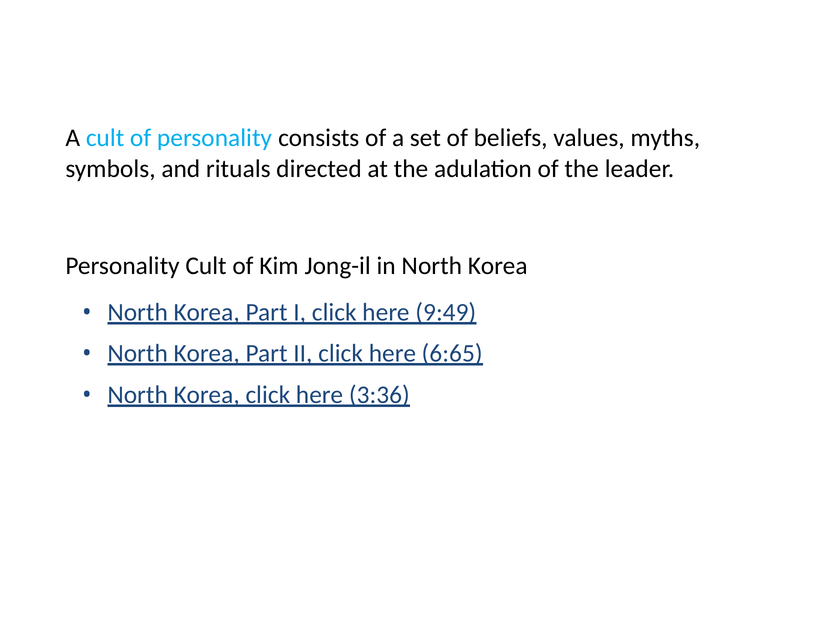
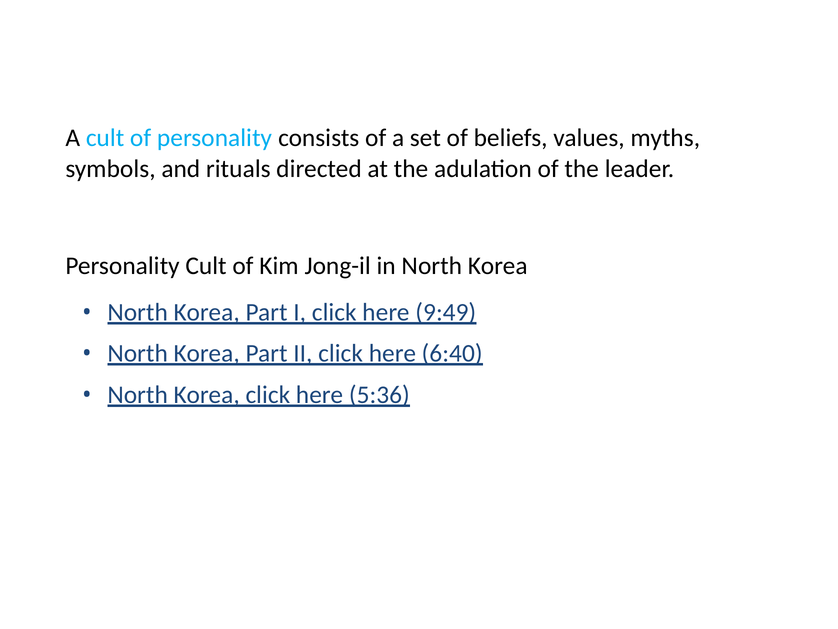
6:65: 6:65 -> 6:40 (452, 354)
3:36: 3:36 -> 5:36 (379, 395)
